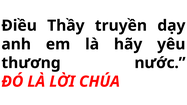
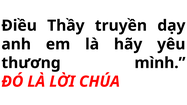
nước: nước -> mình (160, 63)
